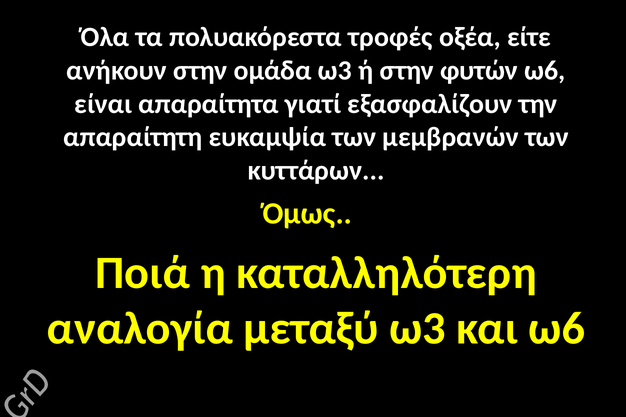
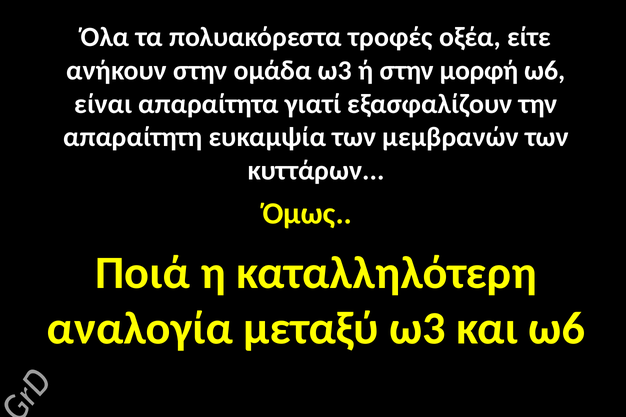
φυτών: φυτών -> μορφή (479, 71)
